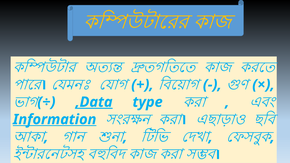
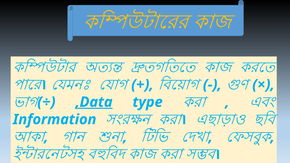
Information underline: present -> none (55, 120)
